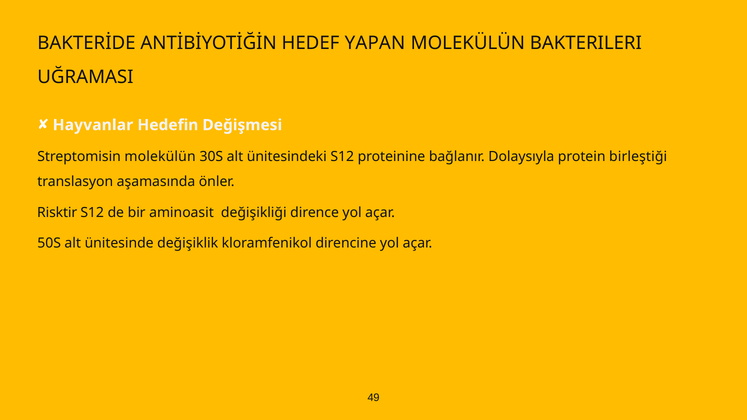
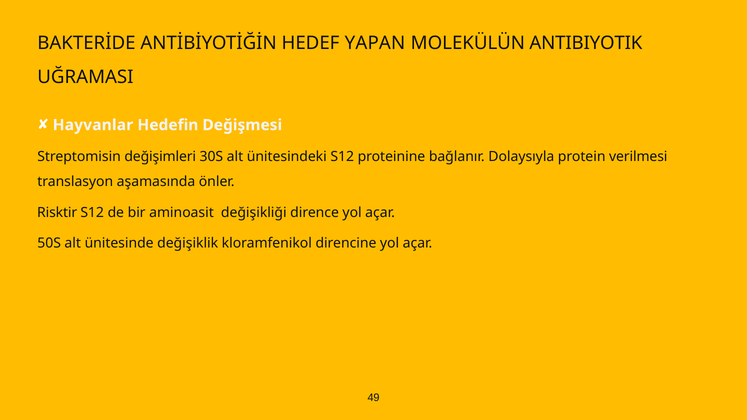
BAKTERILERI: BAKTERILERI -> ANTIBIYOTIK (586, 43)
Streptomisin molekülün: molekülün -> değişimleri (160, 157)
birleştiği: birleştiği -> verilmesi (638, 157)
